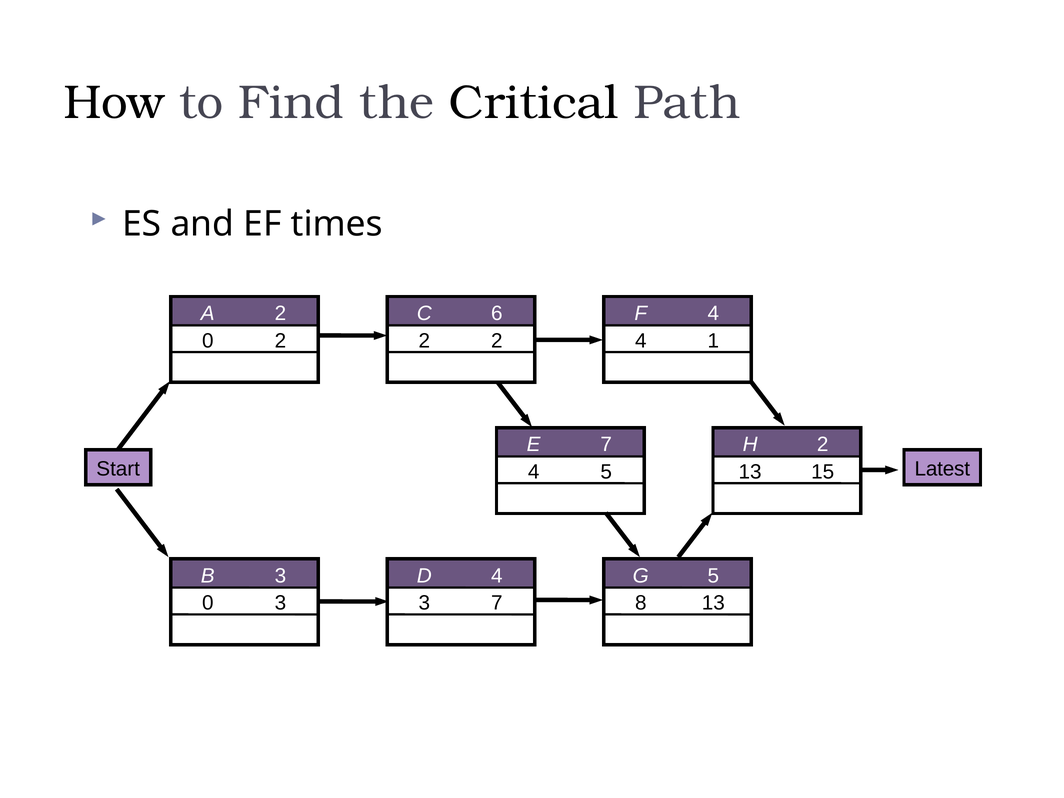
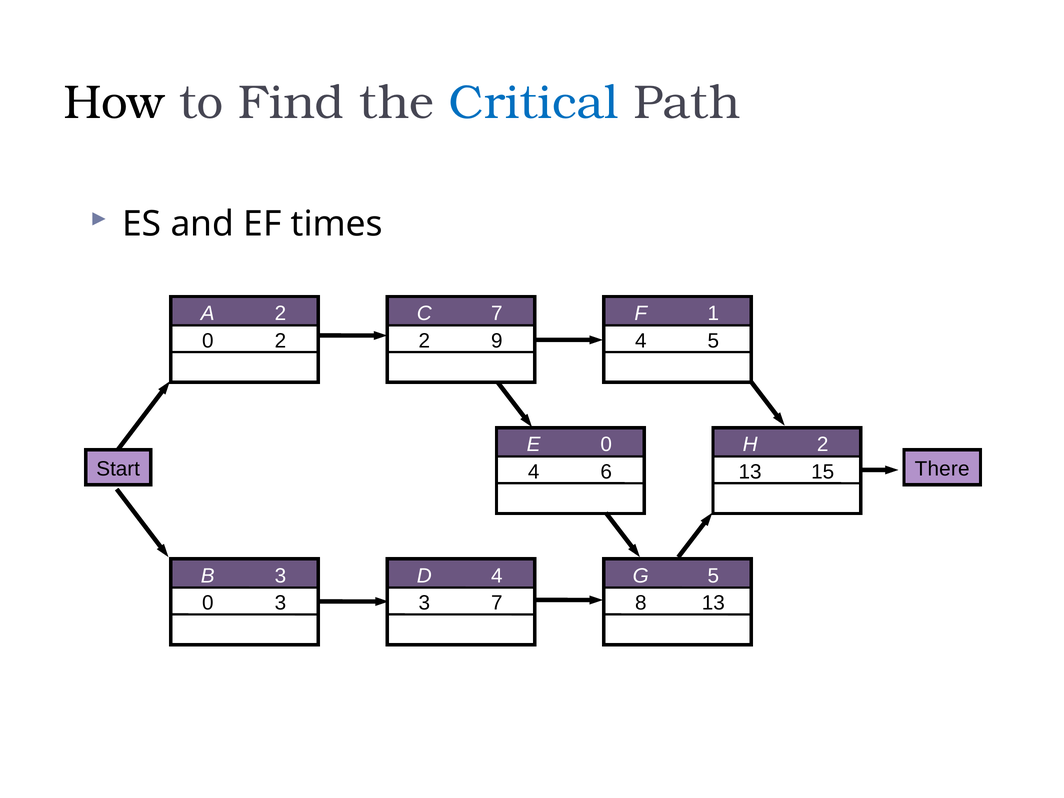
Critical colour: black -> blue (534, 103)
C 6: 6 -> 7 (497, 313)
F 4: 4 -> 1 (713, 313)
2 2: 2 -> 9 (497, 341)
4 1: 1 -> 5 (713, 341)
E 7: 7 -> 0 (606, 445)
Latest: Latest -> There (942, 469)
4 5: 5 -> 6 (606, 472)
